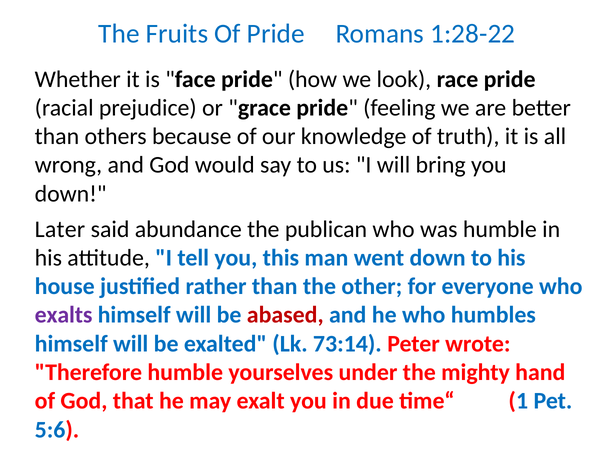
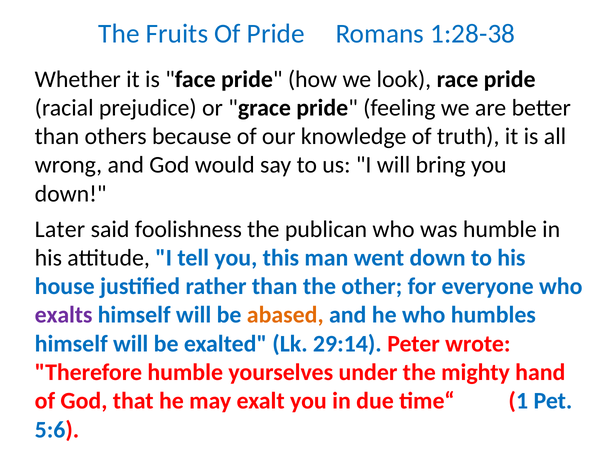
1:28-22: 1:28-22 -> 1:28-38 (473, 34)
abundance: abundance -> foolishness (188, 229)
abased colour: red -> orange (285, 315)
73:14: 73:14 -> 29:14 (347, 344)
